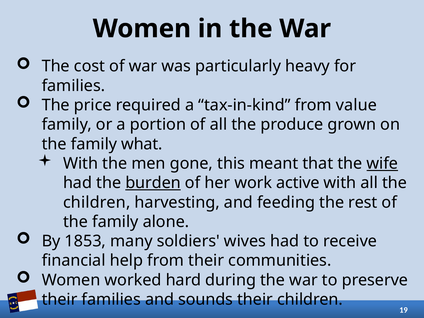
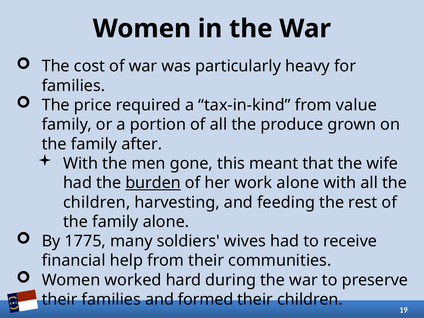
what: what -> after (142, 144)
wife underline: present -> none (382, 163)
work active: active -> alone (298, 183)
1853: 1853 -> 1775 (85, 241)
sounds: sounds -> formed (206, 299)
